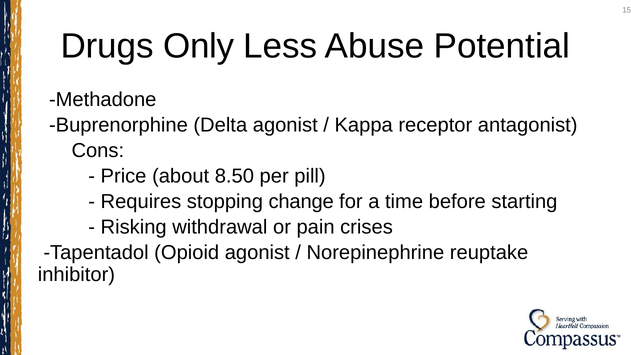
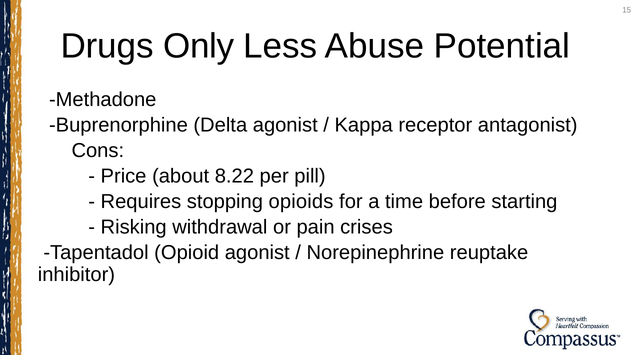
8.50: 8.50 -> 8.22 (234, 176)
change: change -> opioids (301, 202)
